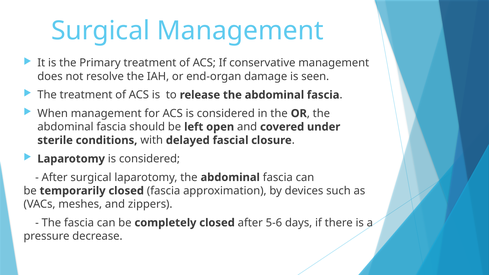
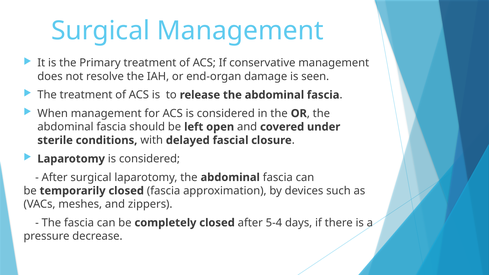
5-6: 5-6 -> 5-4 (274, 223)
